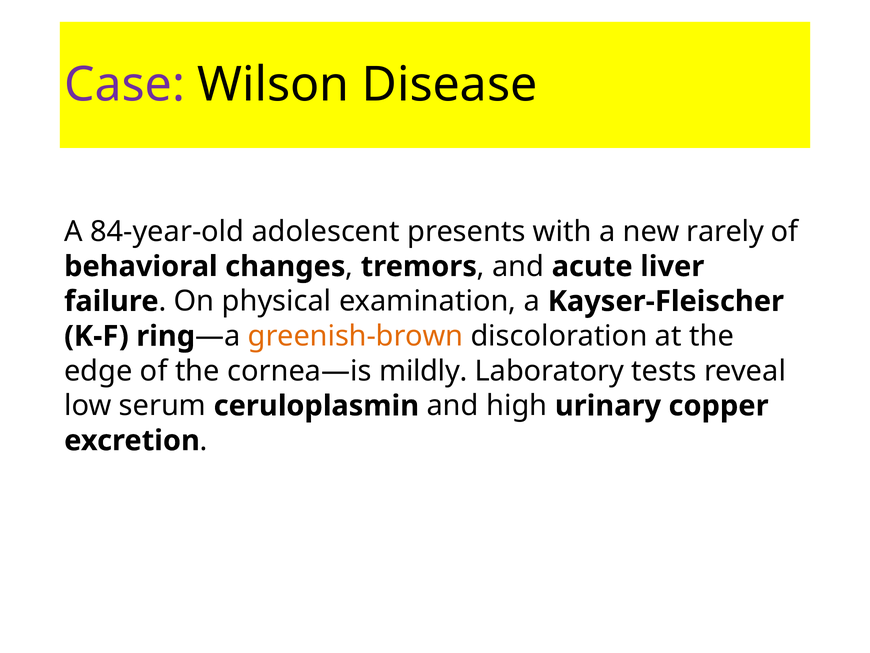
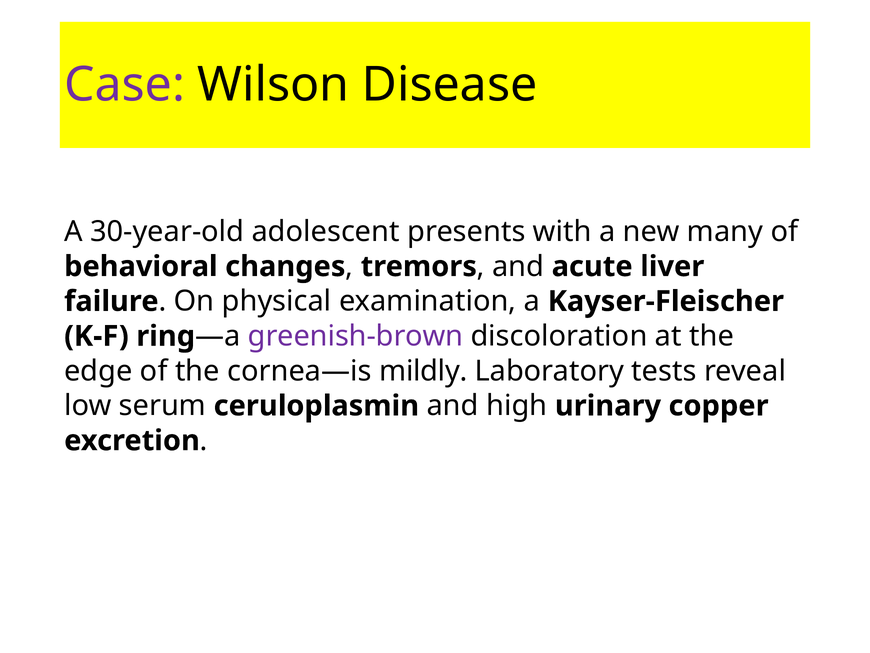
84-year-old: 84-year-old -> 30-year-old (167, 232)
rarely: rarely -> many (725, 232)
greenish-brown colour: orange -> purple (356, 336)
